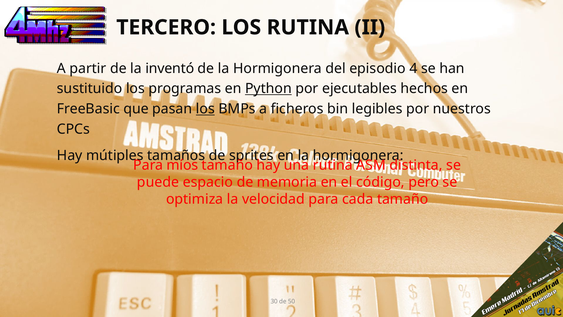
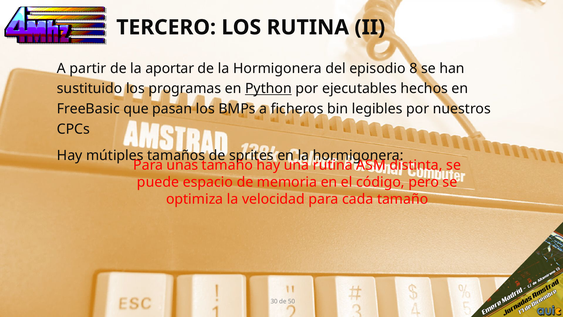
inventó: inventó -> aportar (170, 68)
4: 4 -> 8 (413, 68)
los underline: present -> none (205, 109)
míos: míos -> unas (182, 165)
